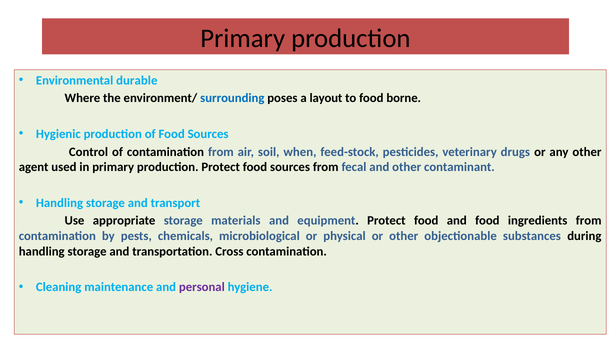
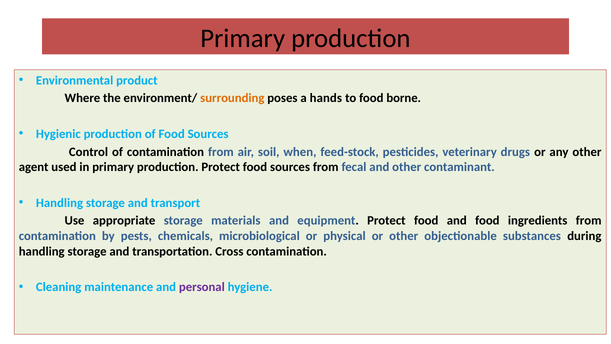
durable: durable -> product (137, 80)
surrounding colour: blue -> orange (232, 98)
layout: layout -> hands (326, 98)
